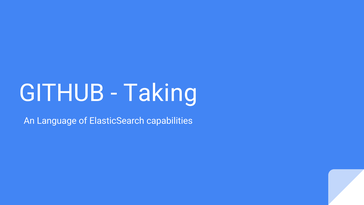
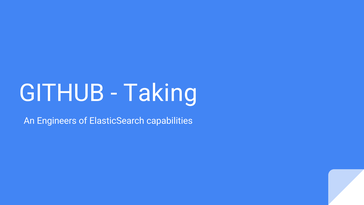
Language: Language -> Engineers (57, 121)
